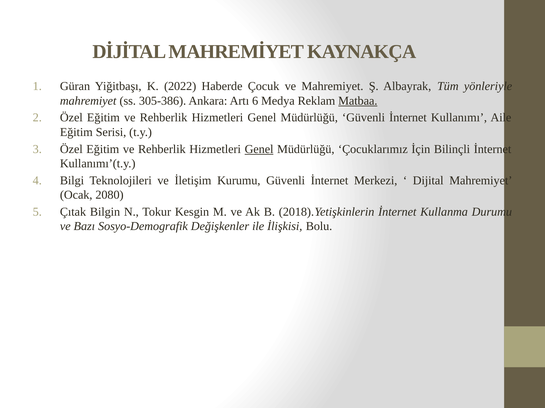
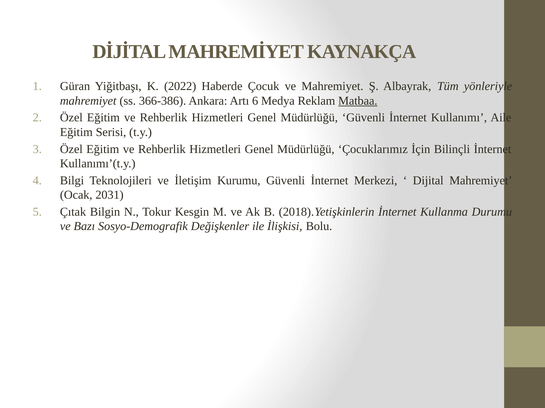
305-386: 305-386 -> 366-386 (163, 101)
Genel underline: present -> none (259, 149)
2080: 2080 -> 2031 (109, 195)
